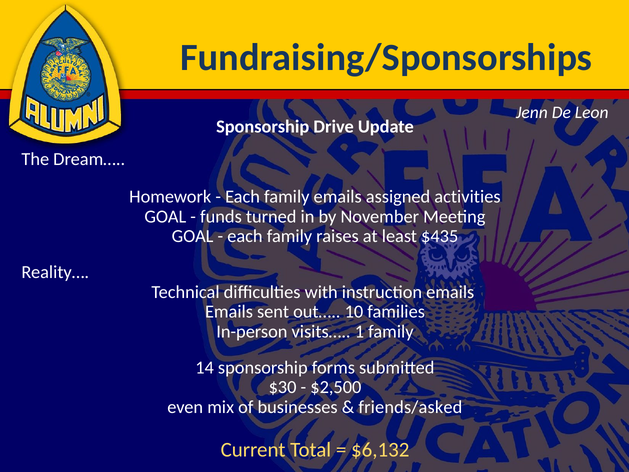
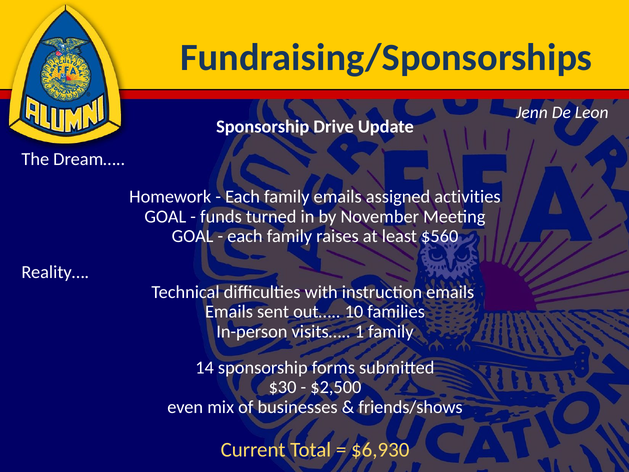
$435: $435 -> $560 (440, 236)
friends/asked: friends/asked -> friends/shows (411, 407)
$6,132: $6,132 -> $6,930 (380, 450)
